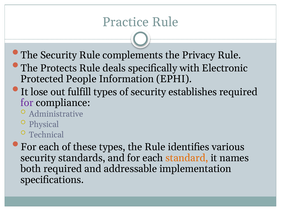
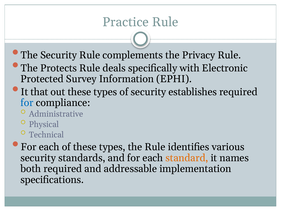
People: People -> Survey (81, 79)
lose: lose -> that (39, 92)
out fulfill: fulfill -> these (79, 92)
for colour: purple -> blue (27, 103)
